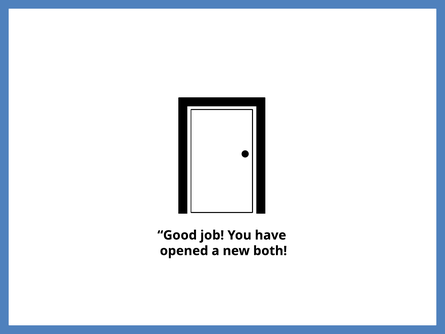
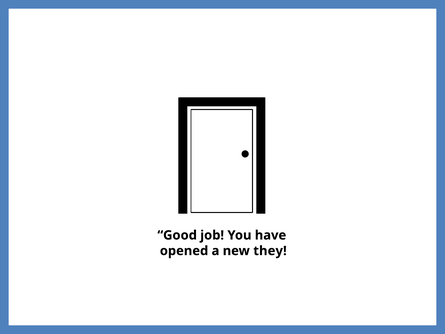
both: both -> they (270, 251)
